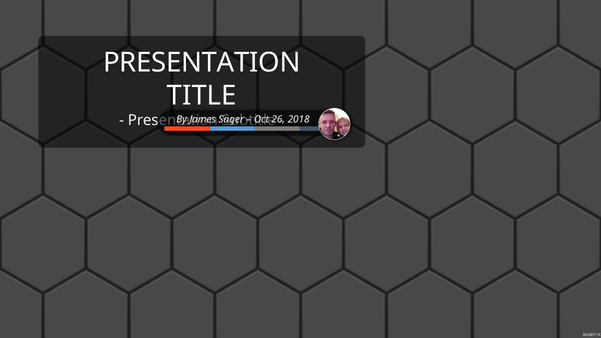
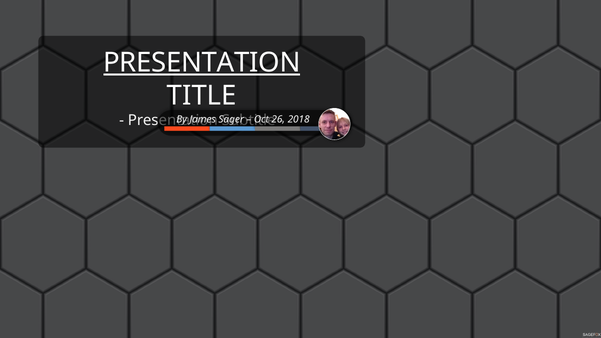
PRESENTATION underline: none -> present (202, 63)
